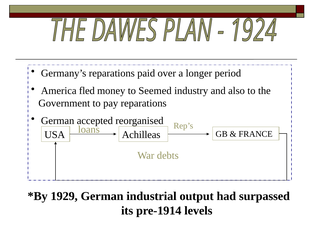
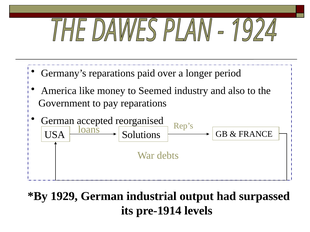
fled: fled -> like (87, 91)
Achilleas: Achilleas -> Solutions (141, 135)
